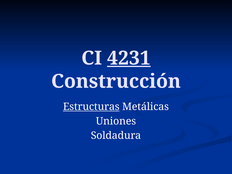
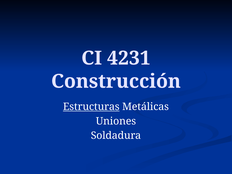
4231 underline: present -> none (129, 58)
